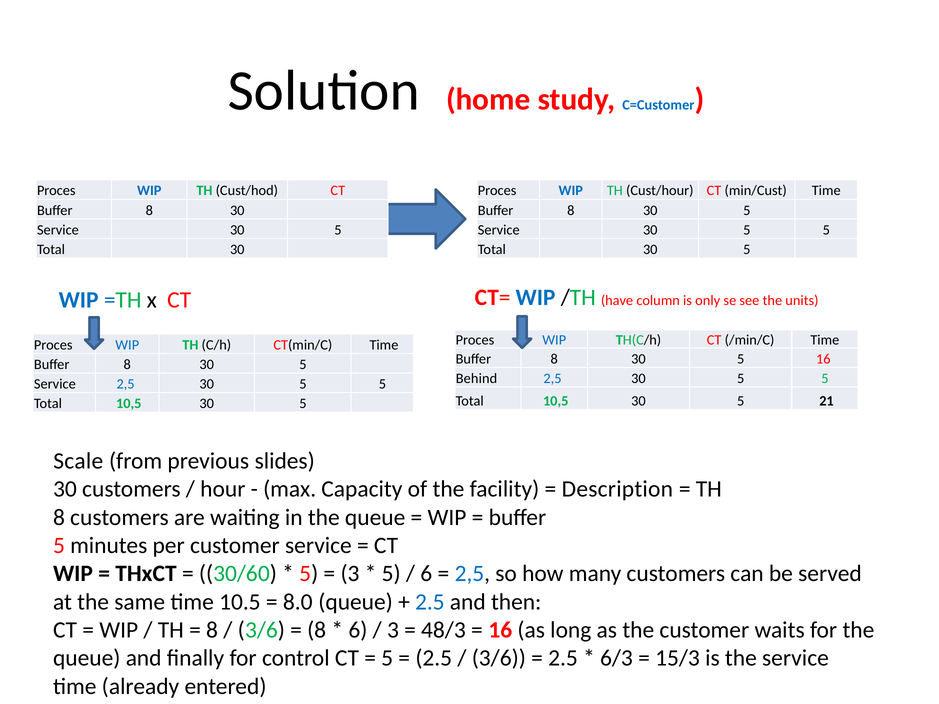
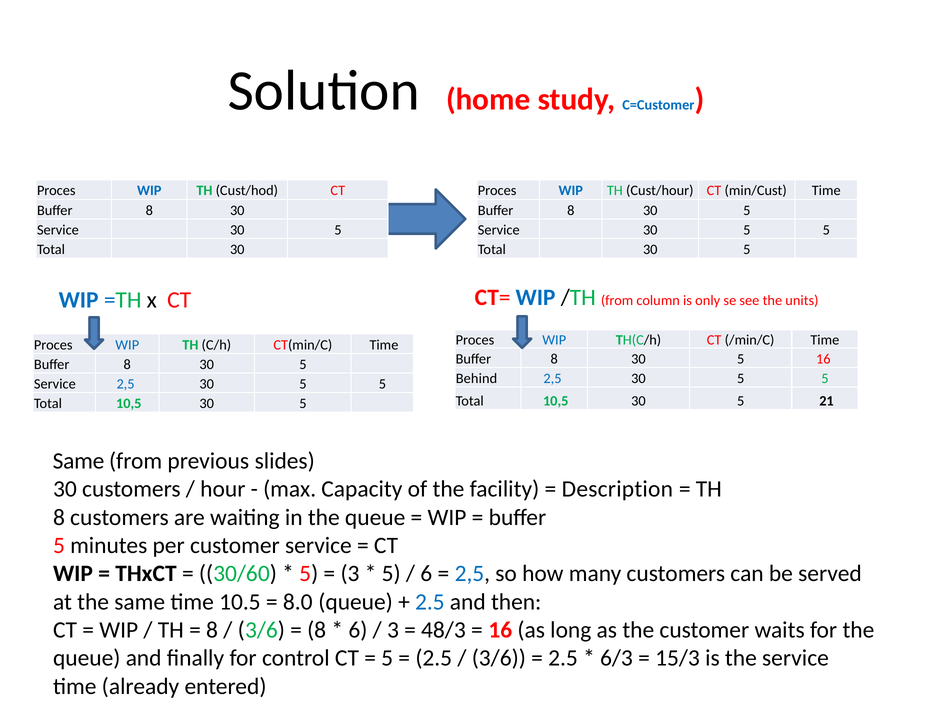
/TH have: have -> from (617, 301)
Scale: Scale -> Same (79, 461)
